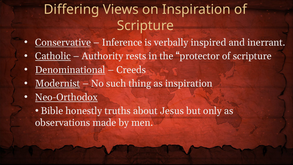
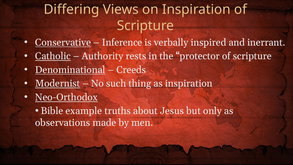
honestly: honestly -> example (84, 111)
